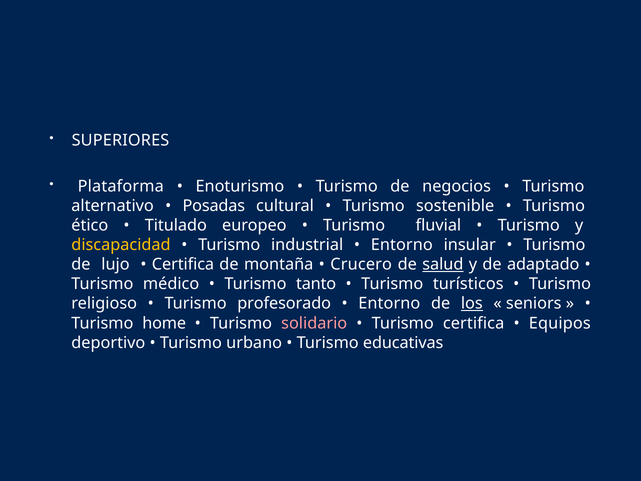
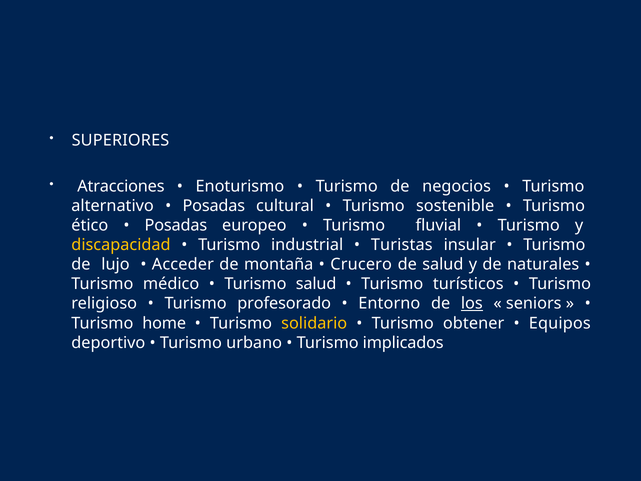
Plataforma: Plataforma -> Atracciones (121, 186)
Titulado: Titulado -> Posadas (176, 225)
Entorno: Entorno -> Turistas (402, 245)
Certifica: Certifica -> Acceder (183, 264)
salud underline: present -> none (443, 264)
adaptado: adaptado -> naturales (543, 264)
Turismo tanto: tanto -> salud (316, 284)
solidario colour: pink -> yellow (314, 323)
Turismo certifica: certifica -> obtener (474, 323)
educativas: educativas -> implicados (403, 342)
